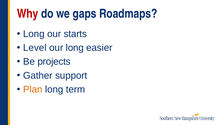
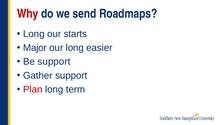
gaps: gaps -> send (85, 14)
Level: Level -> Major (35, 48)
Be projects: projects -> support (54, 62)
Plan colour: orange -> red (33, 89)
